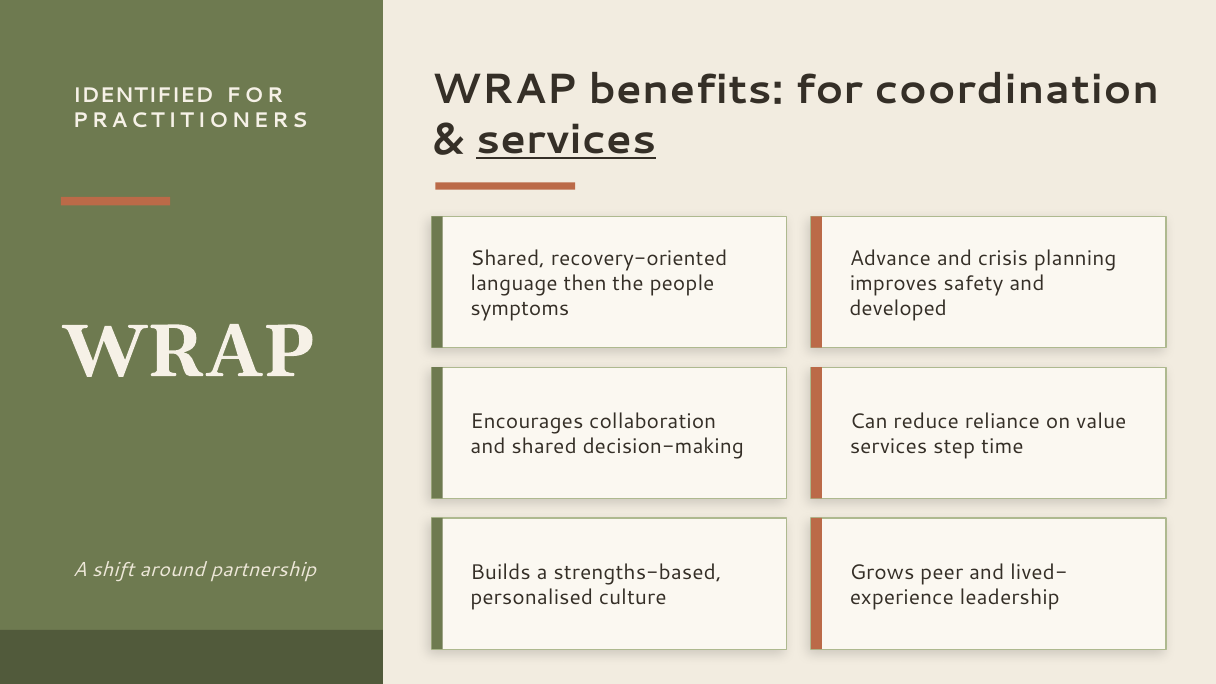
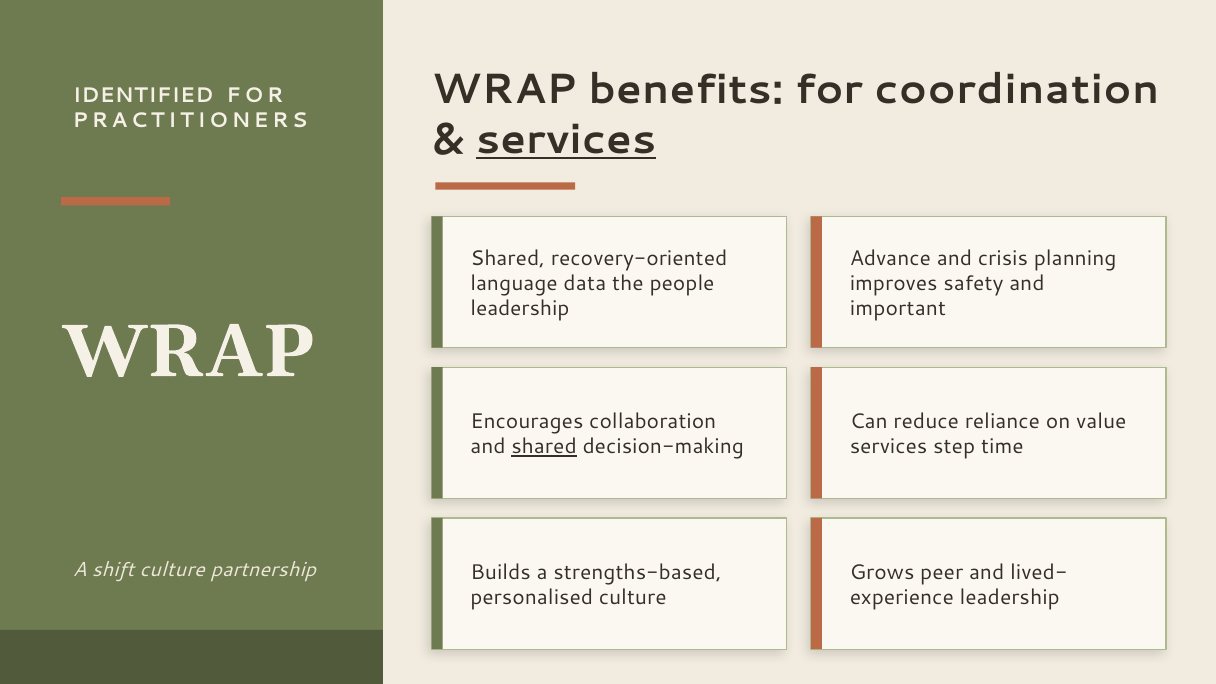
then: then -> data (585, 284)
symptoms: symptoms -> leadership (520, 309)
developed: developed -> important (898, 309)
shared underline: none -> present (544, 447)
shift around: around -> culture (172, 569)
